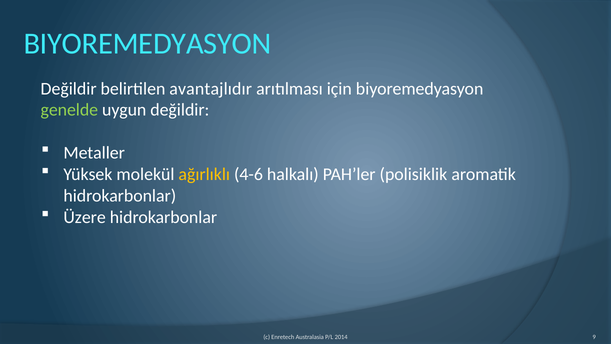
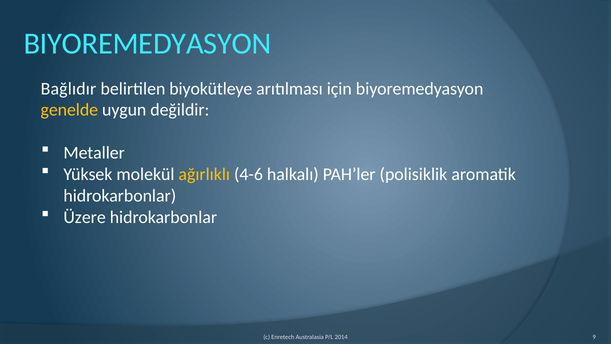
Değildir: Değildir -> Bağlıdır (68, 89)
avantajlıdır: avantajlıdır -> biyokütleye (211, 89)
genelde colour: light green -> yellow (69, 110)
